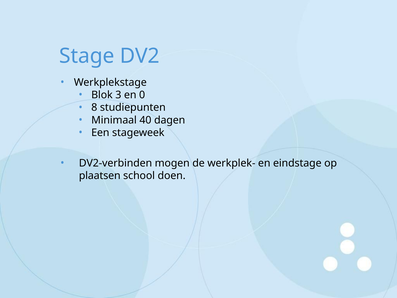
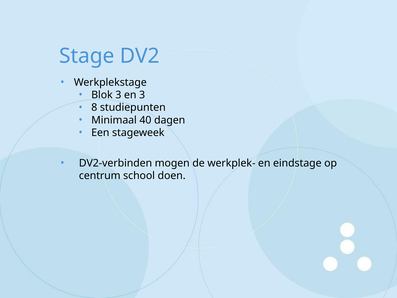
en 0: 0 -> 3 (142, 95)
plaatsen: plaatsen -> centrum (100, 176)
